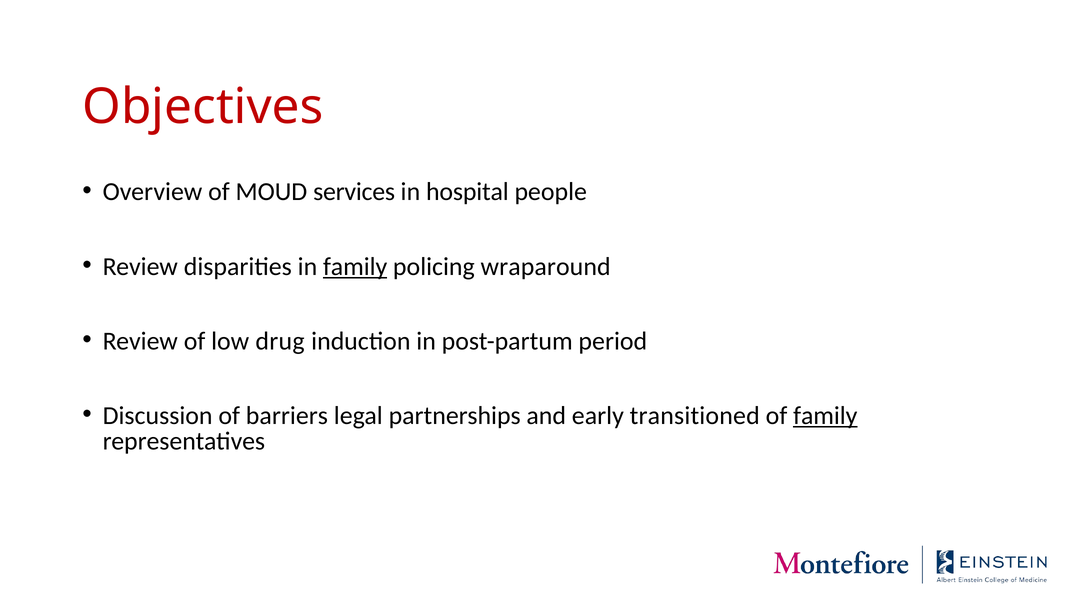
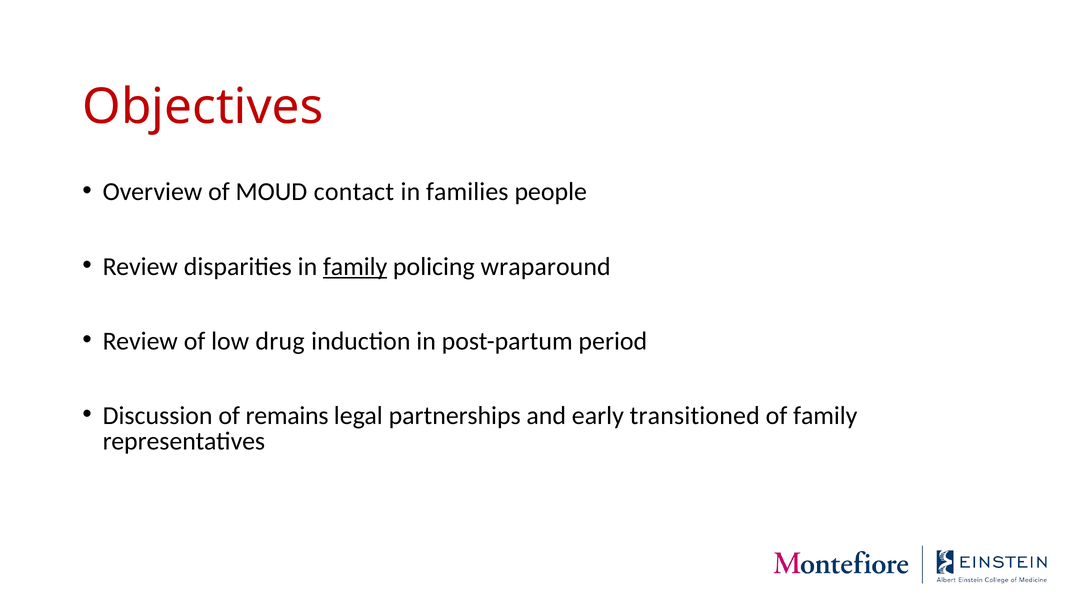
services: services -> contact (354, 192)
hospital: hospital -> families (467, 192)
barriers: barriers -> remains (287, 416)
family underline: present -> none (825, 416)
